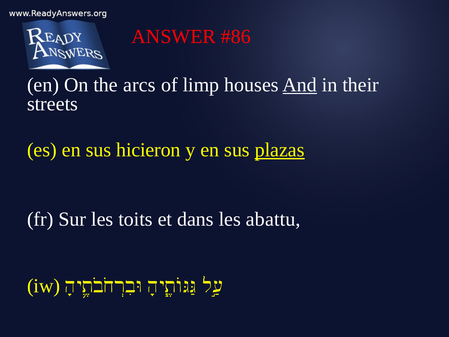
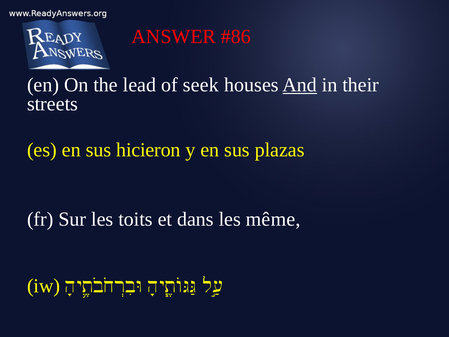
arcs: arcs -> lead (139, 85)
limp: limp -> seek (201, 85)
plazas underline: present -> none (280, 150)
abattu: abattu -> même (273, 219)
